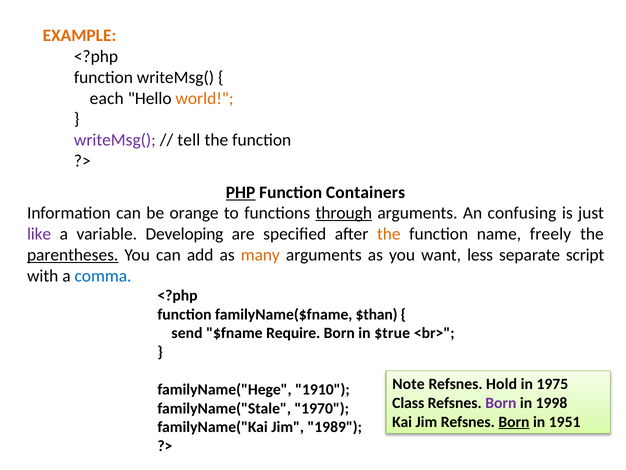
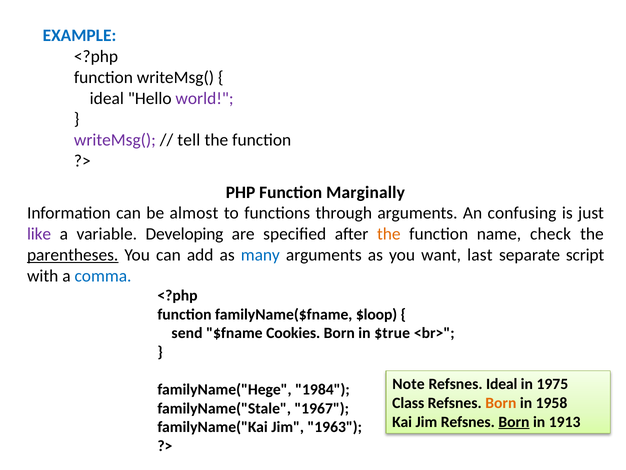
EXAMPLE colour: orange -> blue (80, 36)
each: each -> ideal (107, 98)
world colour: orange -> purple (205, 98)
PHP underline: present -> none (241, 192)
Containers: Containers -> Marginally (366, 192)
orange: orange -> almost (194, 213)
through underline: present -> none (344, 213)
freely: freely -> check (551, 234)
many colour: orange -> blue (260, 255)
less: less -> last (480, 255)
$than: $than -> $loop (377, 314)
Require: Require -> Cookies (293, 333)
Refsnes Hold: Hold -> Ideal (502, 384)
1910: 1910 -> 1984 (322, 389)
Born colour: purple -> orange (501, 403)
1998: 1998 -> 1958 (551, 403)
1970: 1970 -> 1967 (322, 408)
1951: 1951 -> 1913 (565, 421)
1989: 1989 -> 1963 (335, 427)
